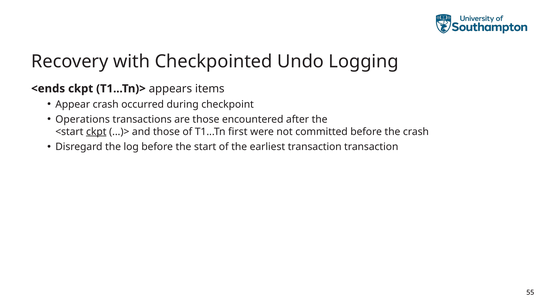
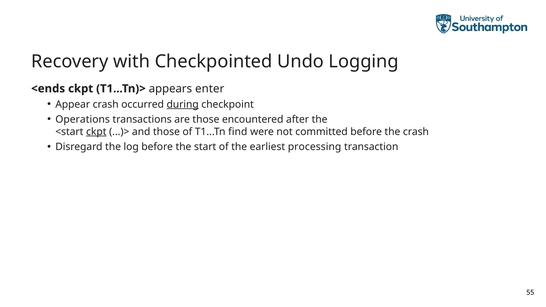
items: items -> enter (210, 89)
during underline: none -> present (183, 104)
first: first -> find (238, 132)
earliest transaction: transaction -> processing (315, 147)
